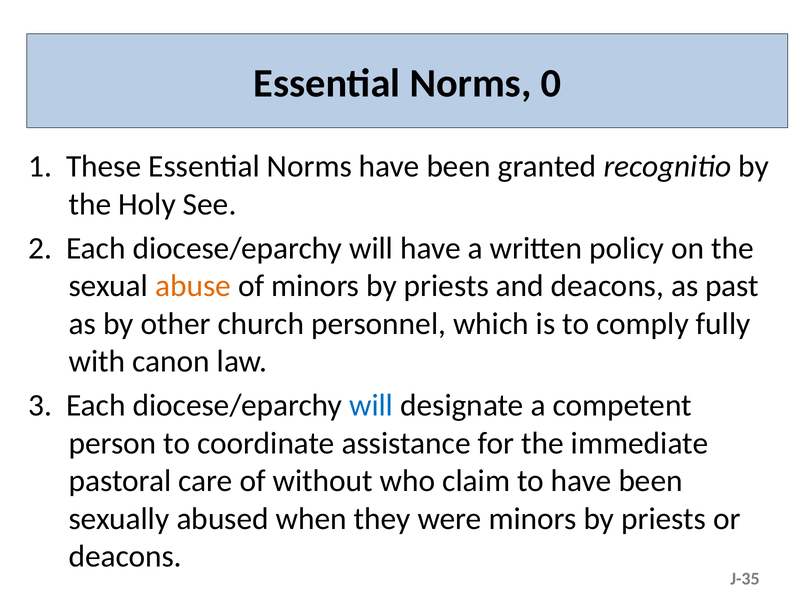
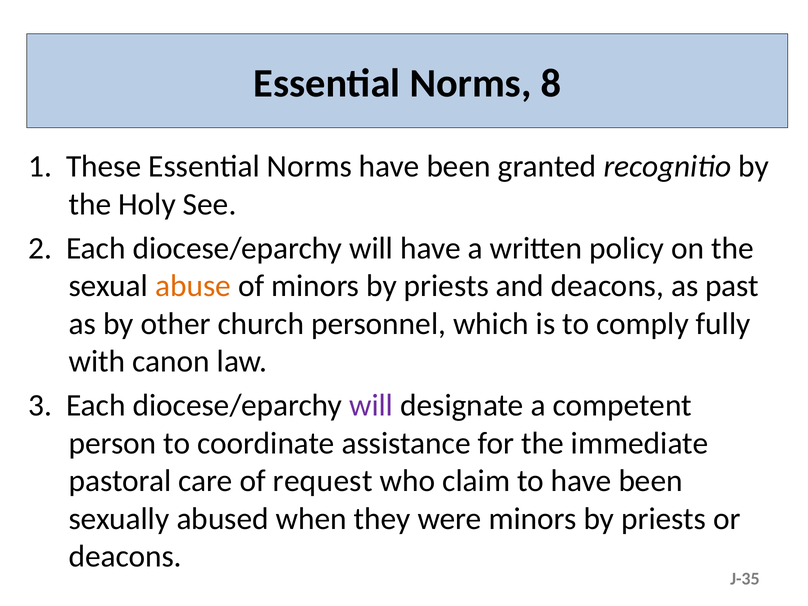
0: 0 -> 8 (551, 84)
will colour: blue -> purple (371, 405)
without: without -> request (323, 481)
